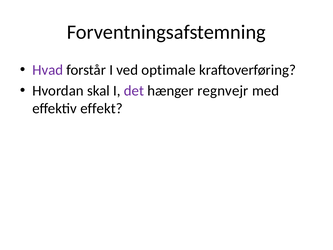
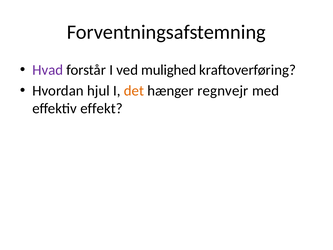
optimale: optimale -> mulighed (169, 70)
skal: skal -> hjul (98, 91)
det colour: purple -> orange (134, 91)
